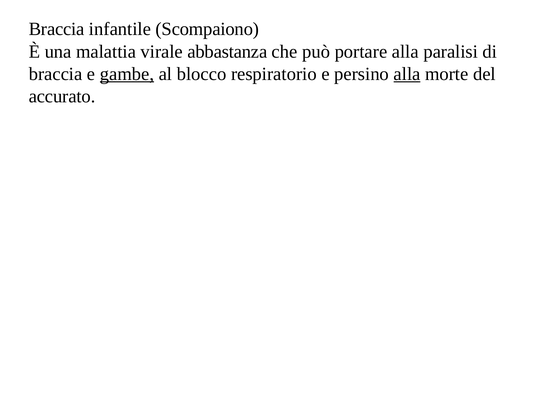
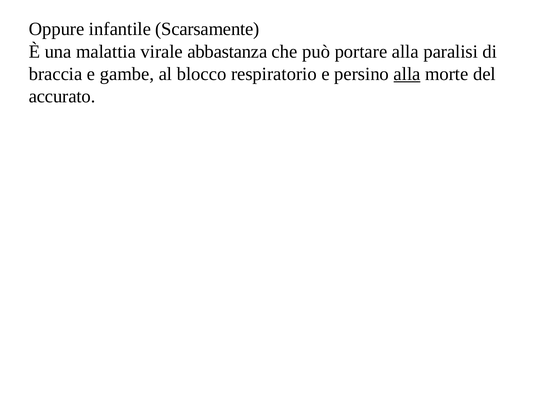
Braccia: Braccia -> Oppure (57, 29)
Scompaiono: Scompaiono -> Scarsamente (207, 29)
gambe underline: present -> none (127, 74)
